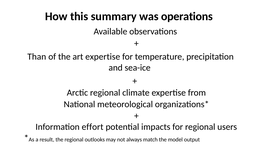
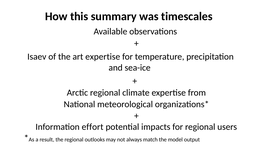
operations: operations -> timescales (187, 16)
Than: Than -> Isaev (37, 56)
